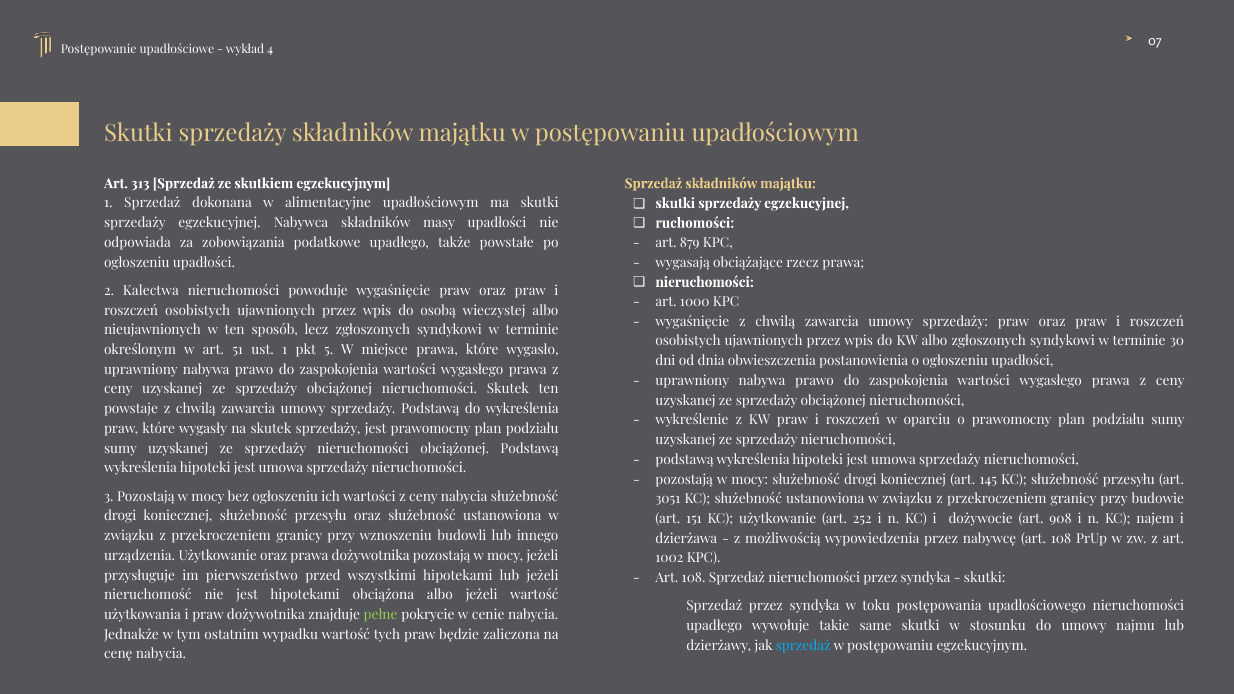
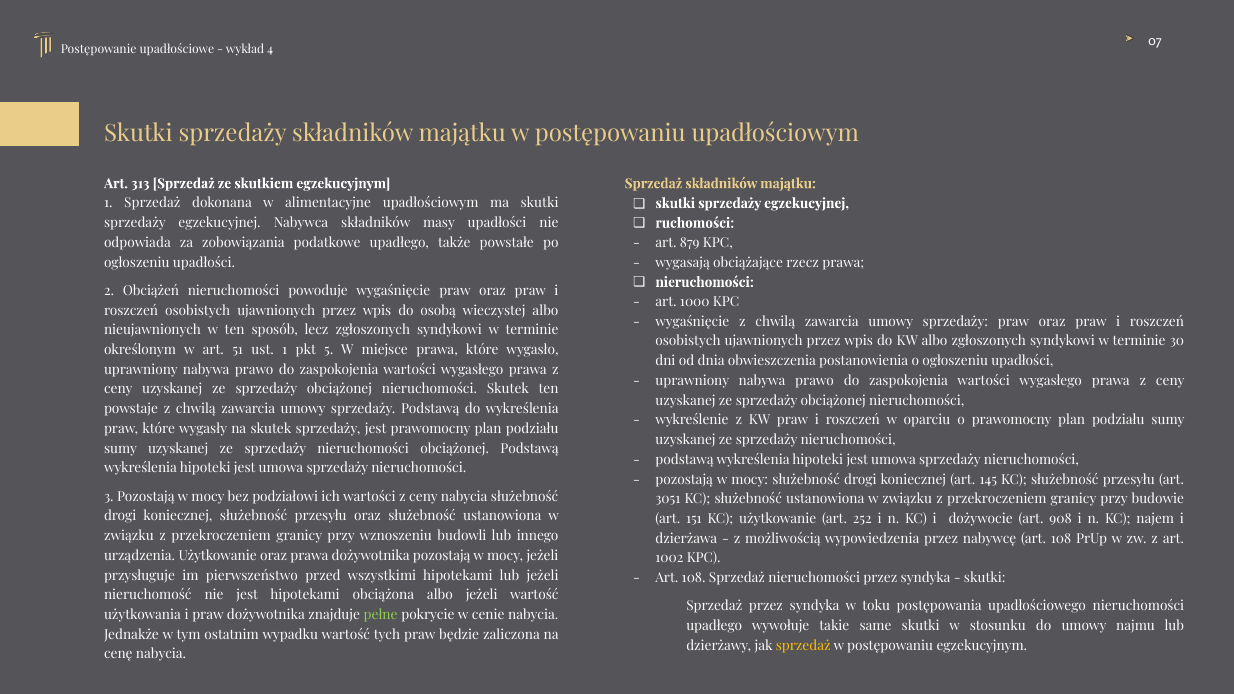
Kalectwa: Kalectwa -> Obciążeń (151, 291)
bez ogłoszeniu: ogłoszeniu -> podziałowi (285, 497)
sprzedaż colour: light blue -> yellow (803, 646)
